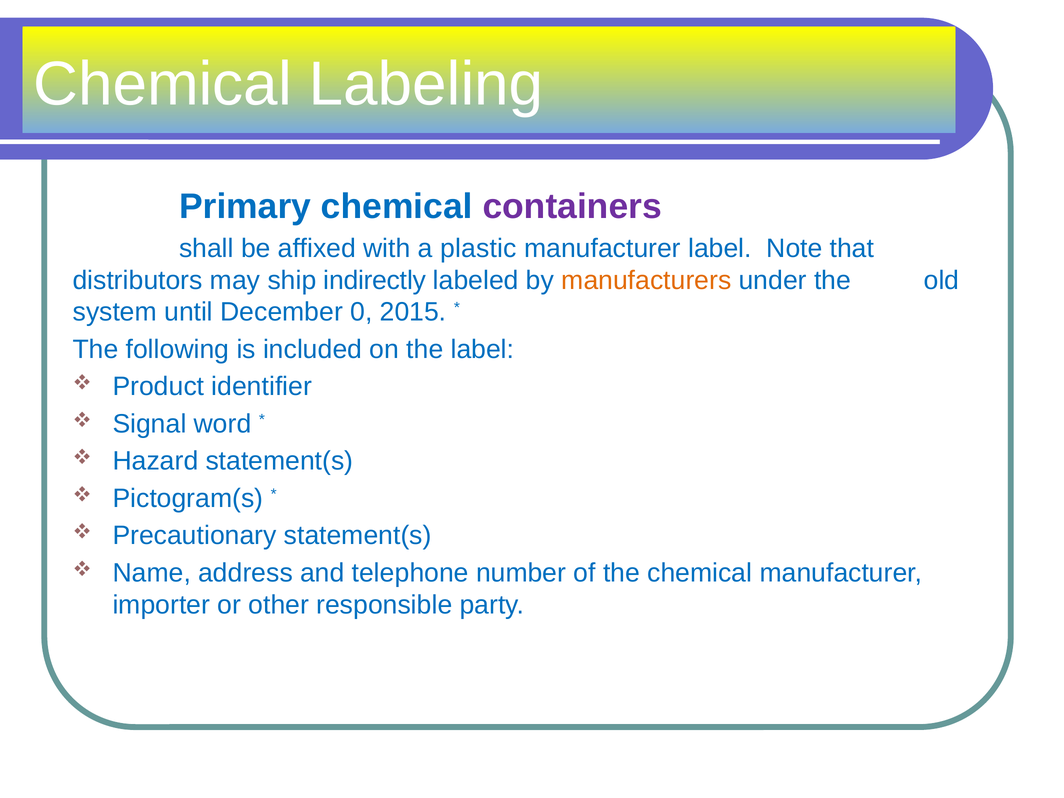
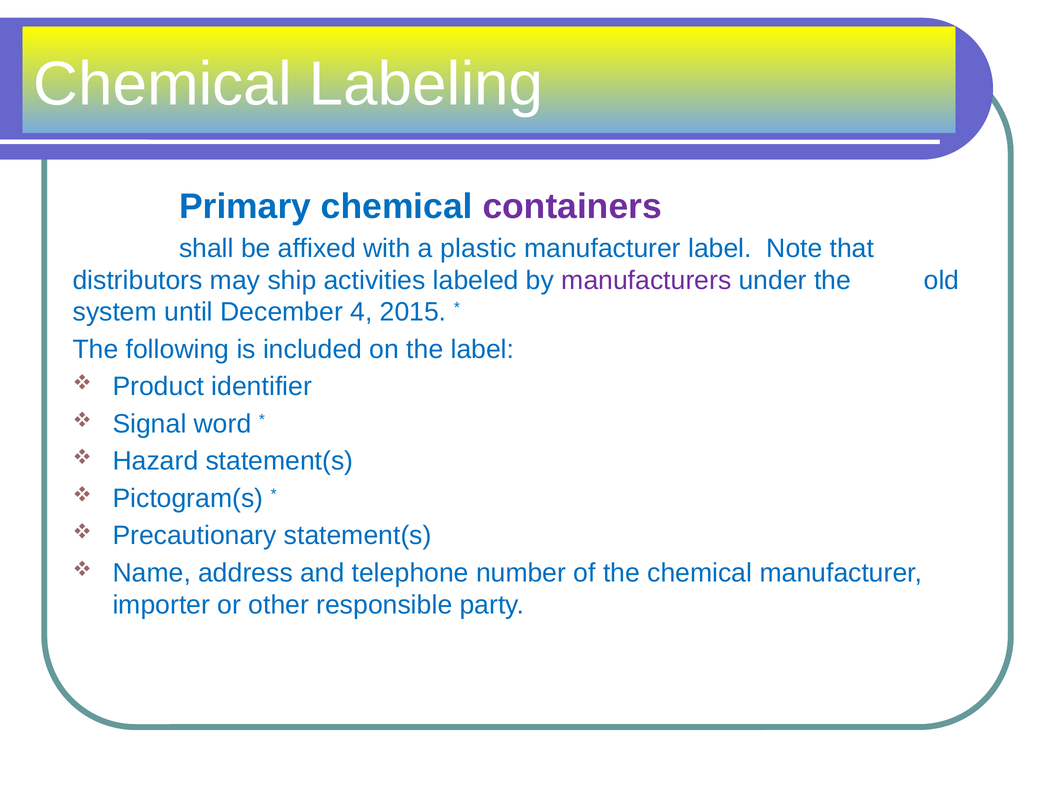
indirectly: indirectly -> activities (375, 280)
manufacturers colour: orange -> purple (646, 280)
0: 0 -> 4 (361, 312)
